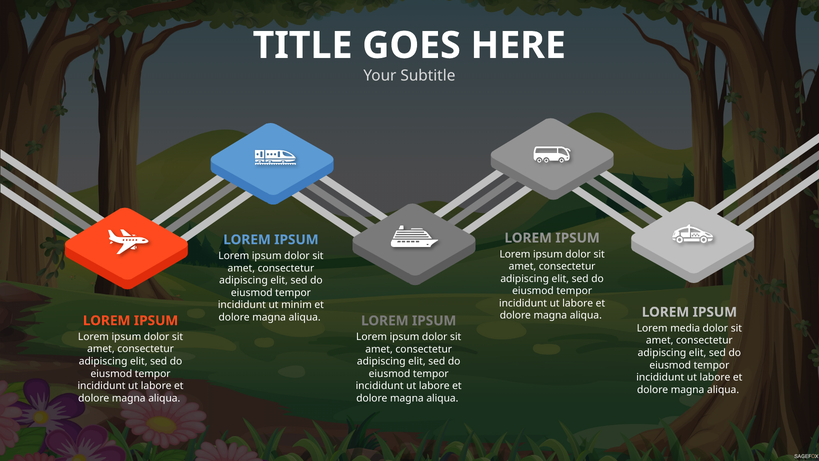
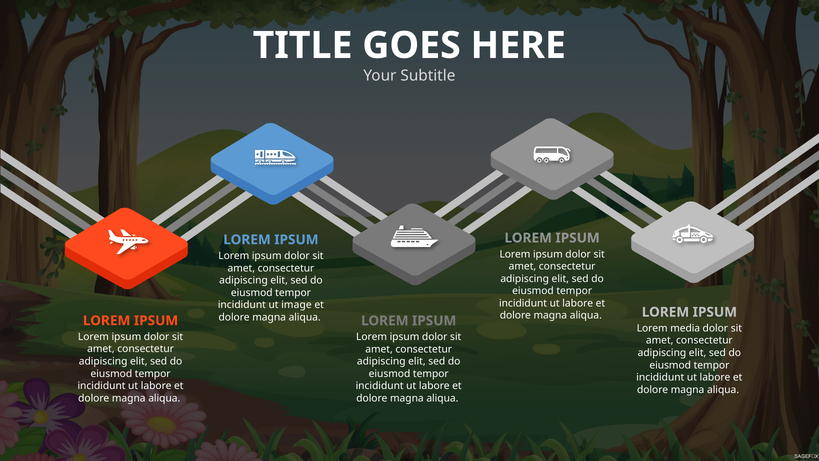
minim: minim -> image (296, 305)
